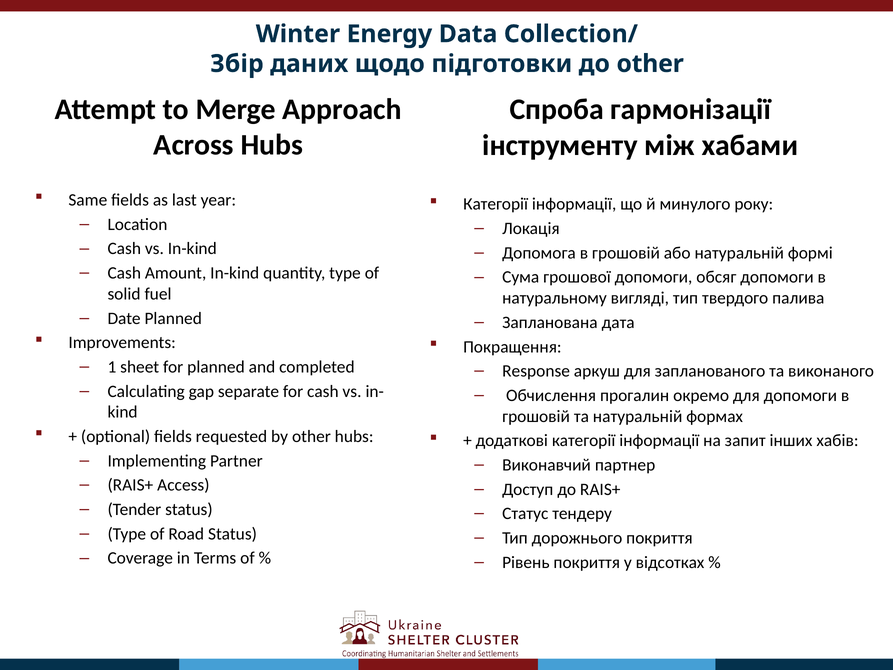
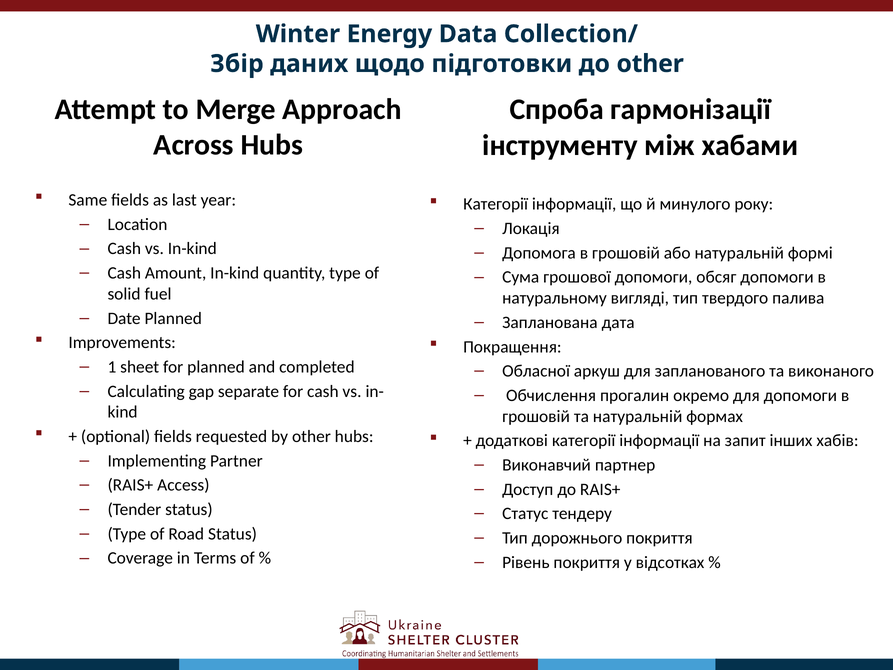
Response: Response -> Обласної (536, 371)
